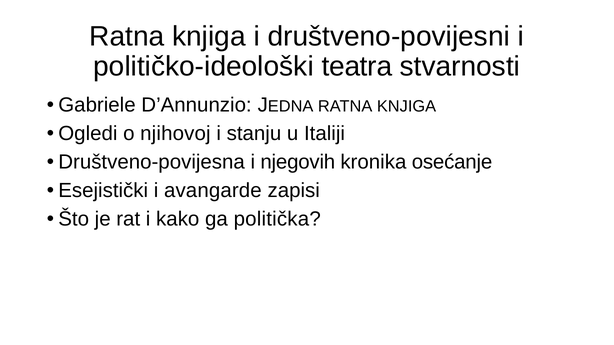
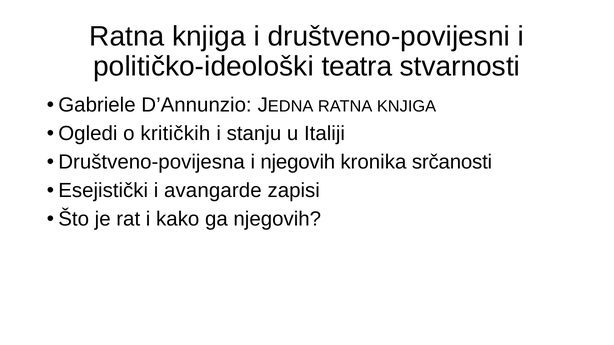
njihovoj: njihovoj -> kritičkih (175, 134)
osećanje: osećanje -> srčanosti (452, 162)
ga politička: politička -> njegovih (277, 219)
